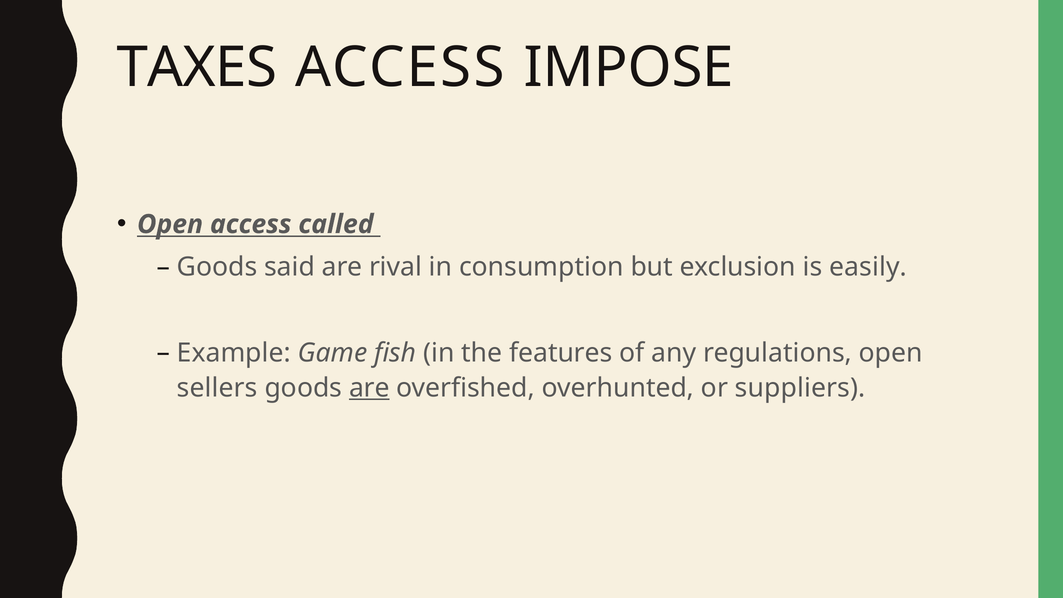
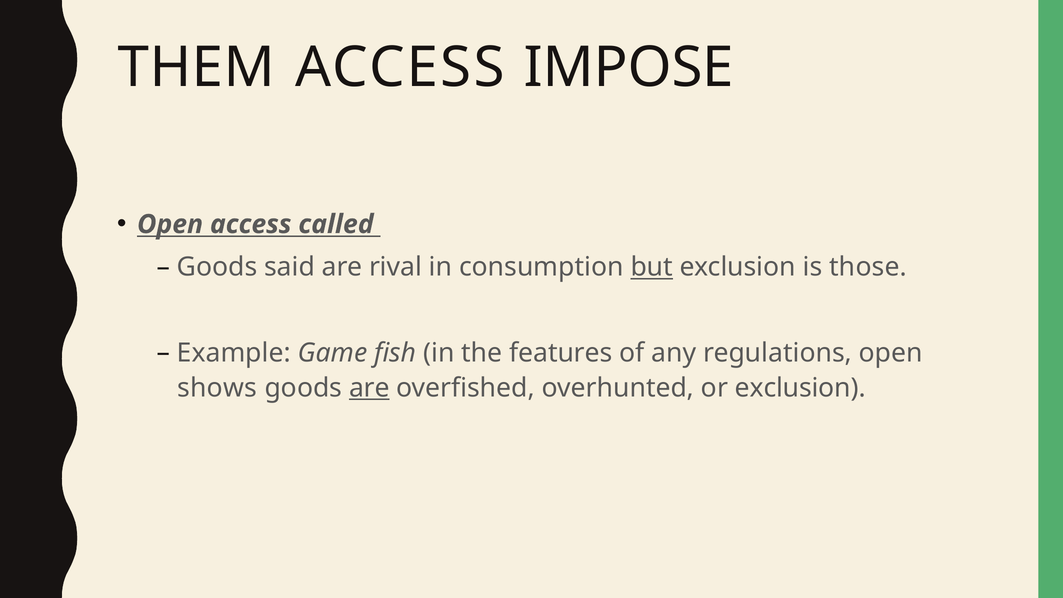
TAXES: TAXES -> THEM (196, 67)
but underline: none -> present (652, 267)
easily: easily -> those (868, 267)
sellers: sellers -> shows (217, 388)
or suppliers: suppliers -> exclusion (800, 388)
